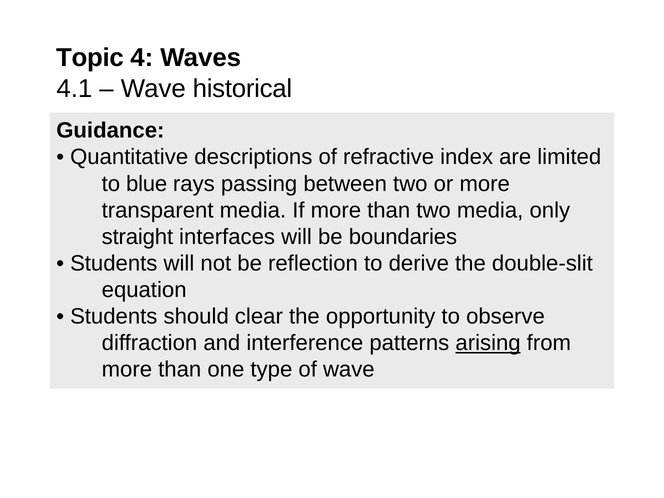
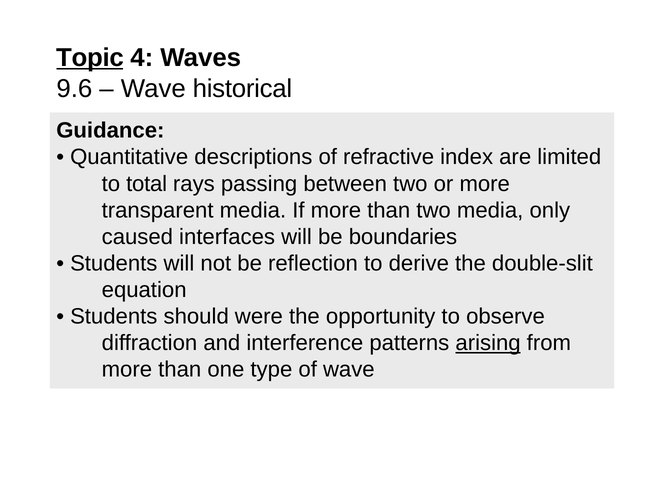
Topic underline: none -> present (90, 58)
4.1: 4.1 -> 9.6 (74, 89)
blue: blue -> total (147, 184)
straight: straight -> caused (137, 237)
clear: clear -> were (259, 317)
